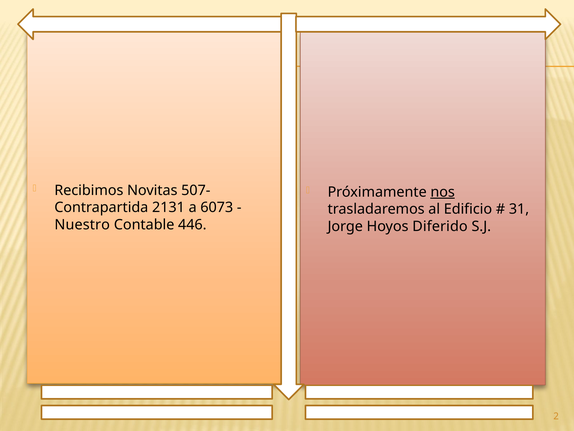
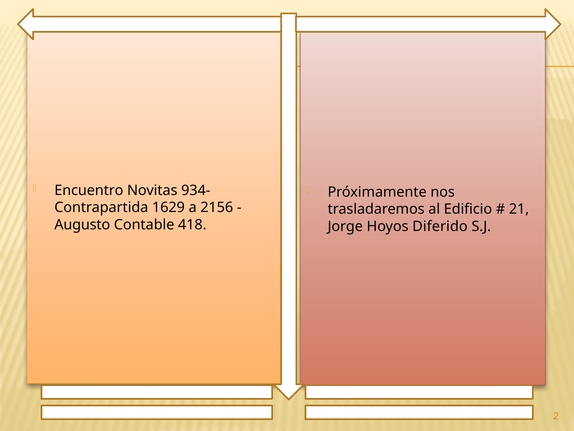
Recibimos: Recibimos -> Encuentro (89, 190)
507-: 507- -> 934- (196, 190)
nos underline: present -> none (443, 192)
2131: 2131 -> 1629 (168, 207)
6073: 6073 -> 2156 (217, 207)
31: 31 -> 21 (519, 209)
Nuestro: Nuestro -> Augusto (82, 224)
446: 446 -> 418 (192, 224)
